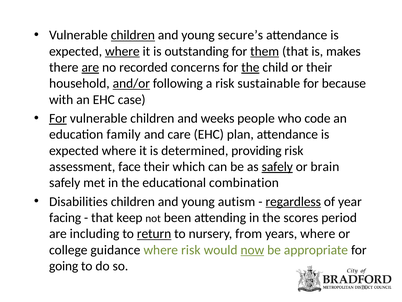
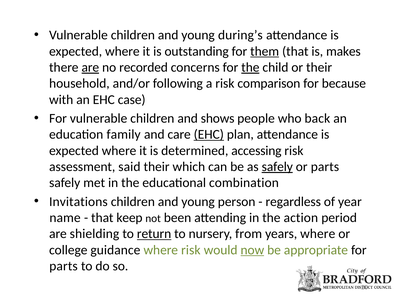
children underline: present -> none (133, 35)
secure’s: secure’s -> during’s (240, 35)
where underline: present -> none (122, 51)
and/or underline: present -> none (131, 83)
sustainable: sustainable -> comparison (269, 83)
For underline: present -> none (58, 118)
weeks: weeks -> shows (218, 118)
code: code -> back (317, 118)
EHC underline: none -> present (209, 134)
providing: providing -> accessing (256, 150)
face: face -> said (129, 166)
or brain: brain -> parts (325, 166)
Disabilities: Disabilities -> Invitations (78, 201)
autism: autism -> person (237, 201)
regardless underline: present -> none (293, 201)
facing: facing -> name (65, 217)
scores: scores -> action (301, 217)
including: including -> shielding (95, 233)
going: going -> parts (64, 266)
